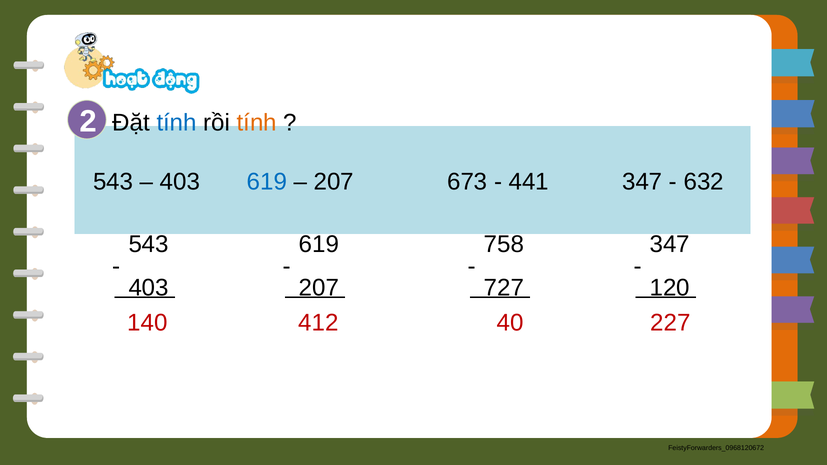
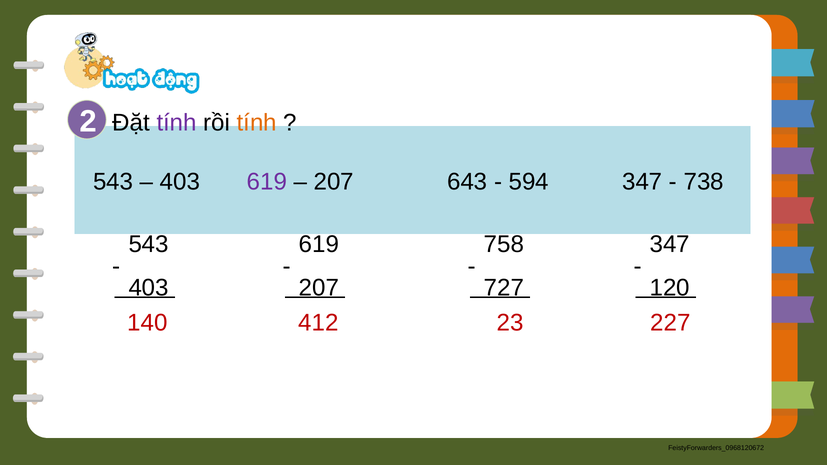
tính colour: blue -> purple (177, 123)
619 colour: blue -> purple (267, 182)
673: 673 -> 643 (467, 182)
441: 441 -> 594 (529, 182)
632: 632 -> 738 (704, 182)
40: 40 -> 23 (510, 323)
